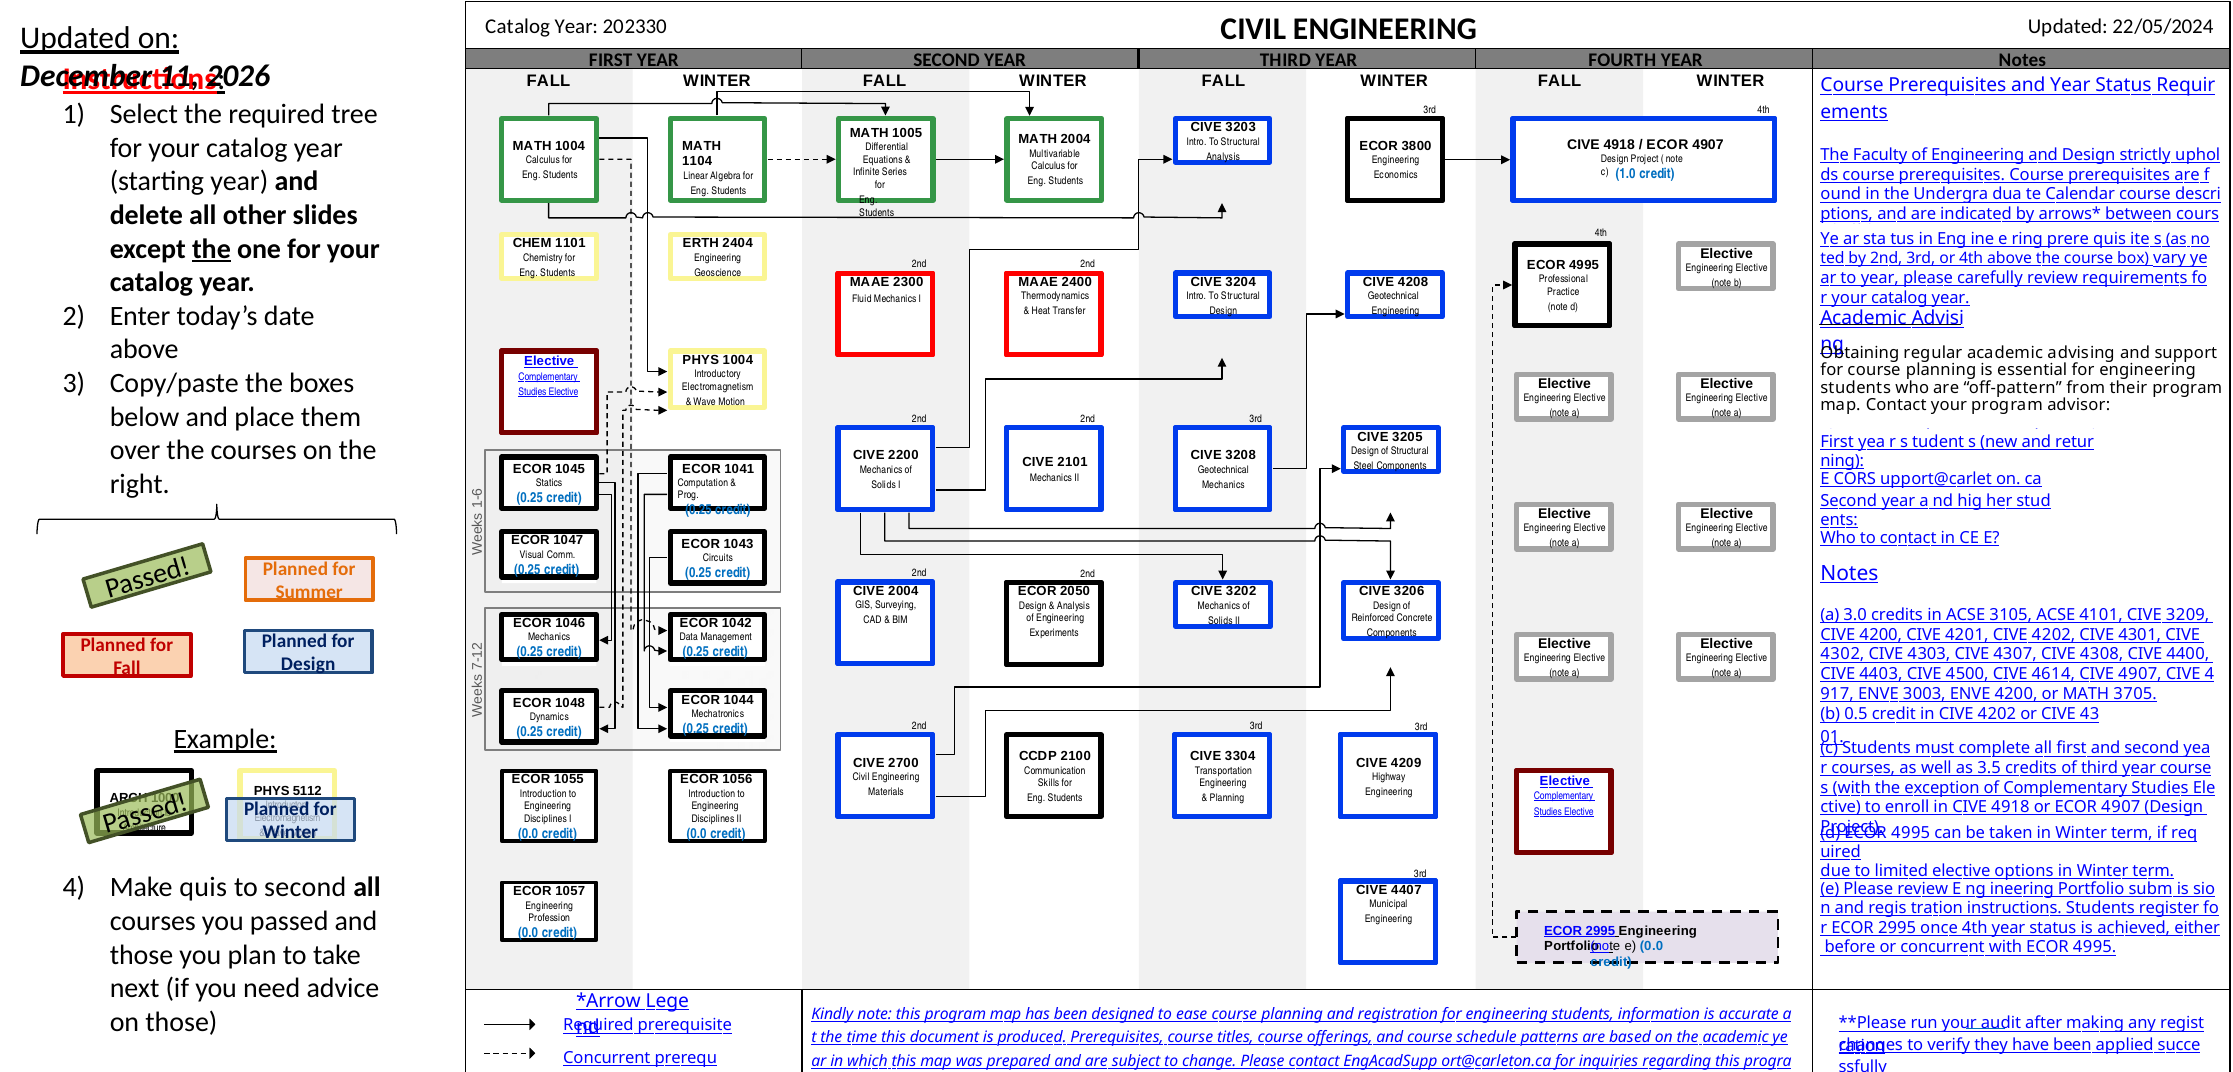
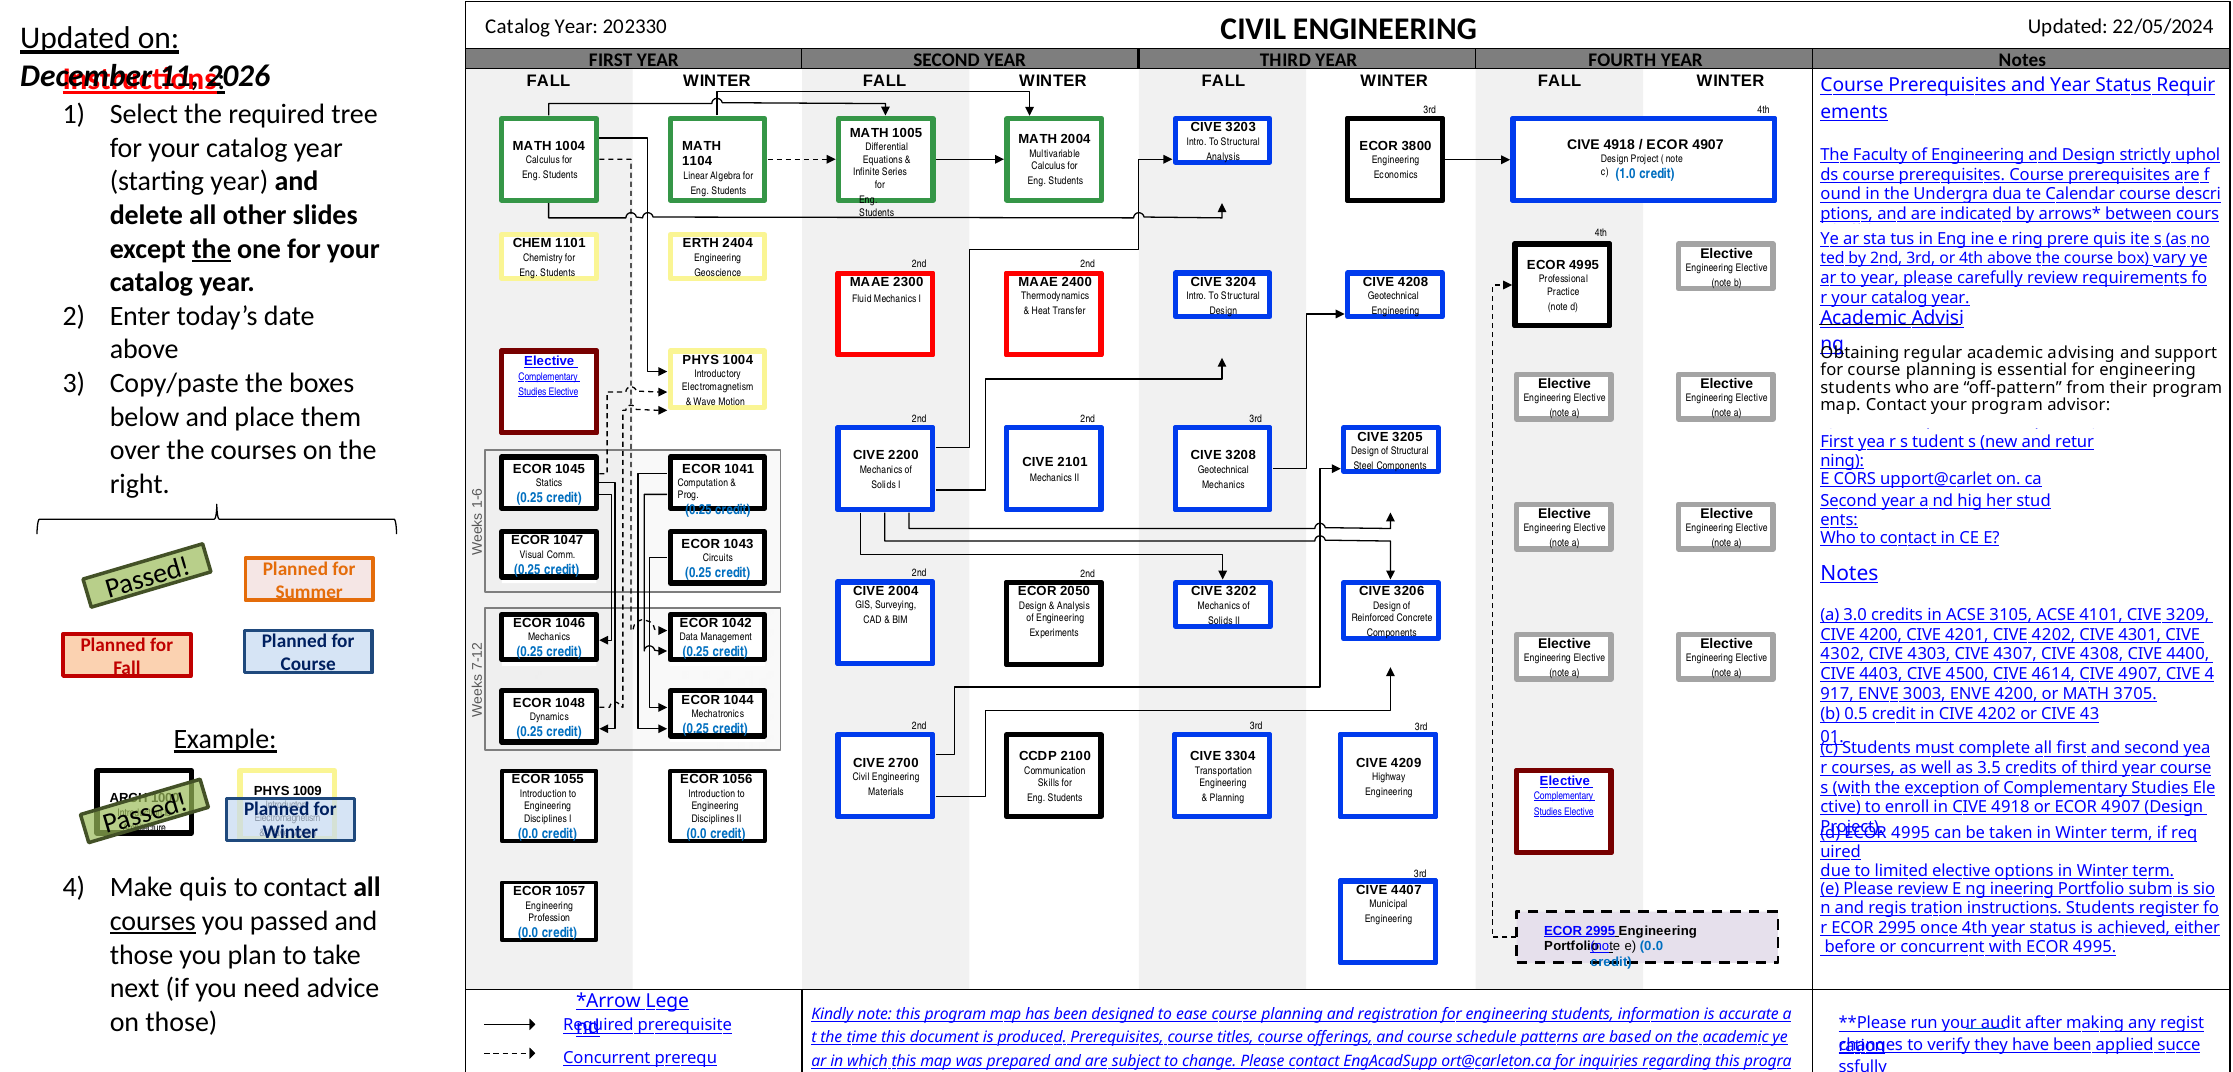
Design: Design -> Course (308, 664)
5112: 5112 -> 1009 (307, 791)
second: second -> contact (305, 887)
courses underline: none -> present (153, 921)
